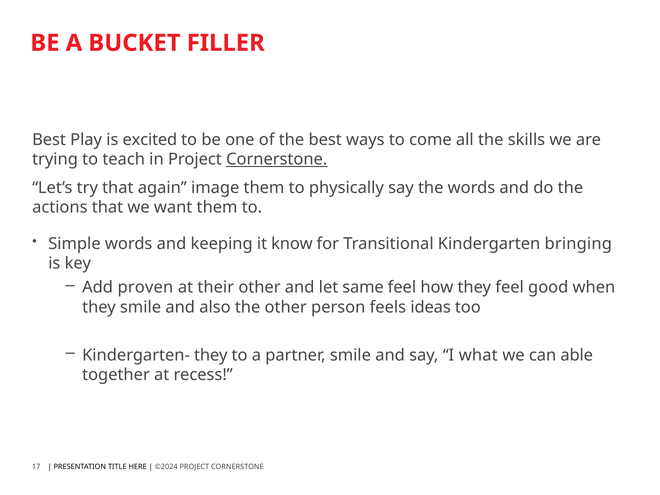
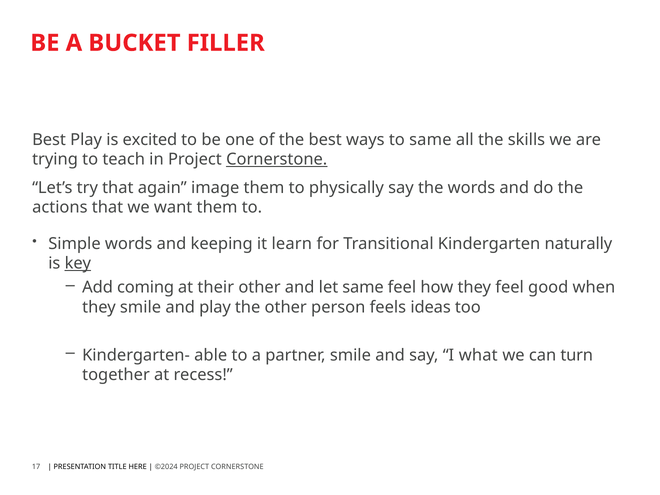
to come: come -> same (430, 140)
know: know -> learn (292, 244)
bringing: bringing -> naturally (578, 244)
key underline: none -> present (78, 263)
proven: proven -> coming (146, 287)
and also: also -> play (215, 307)
Kindergarten- they: they -> able (211, 355)
able: able -> turn (577, 355)
